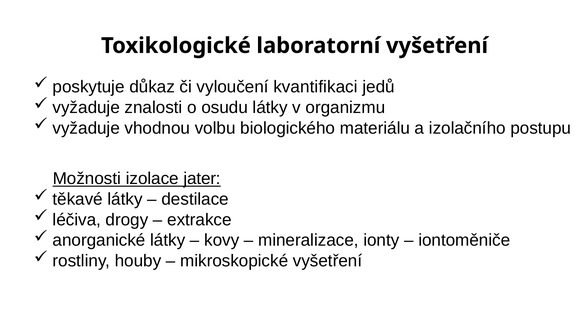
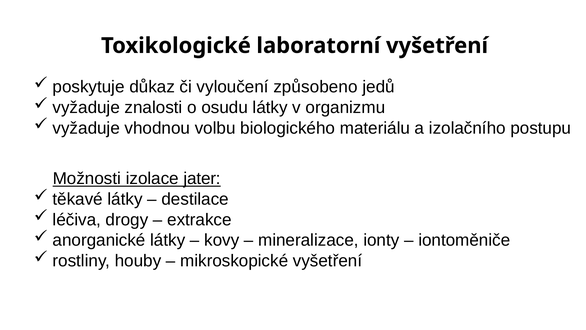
kvantifikaci: kvantifikaci -> způsobeno (316, 87)
